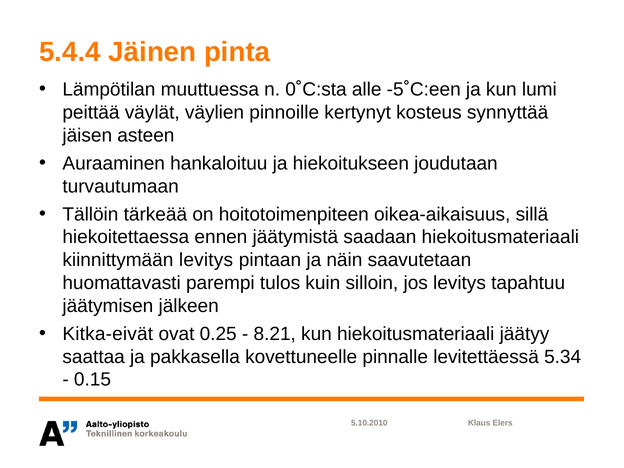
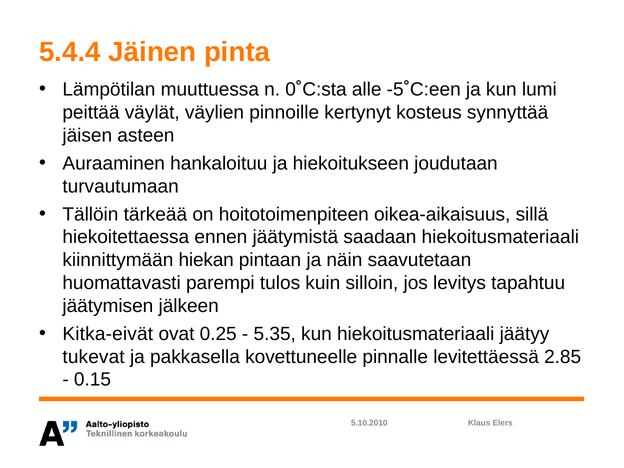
kiinnittymään levitys: levitys -> hiekan (206, 260)
8.21: 8.21 -> 5.35 (275, 334)
saattaa: saattaa -> tukevat (94, 357)
5.34: 5.34 -> 2.85 (563, 357)
